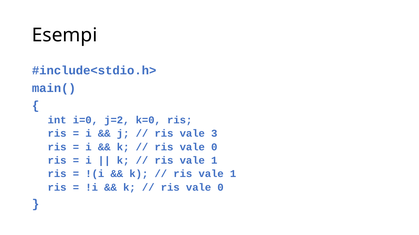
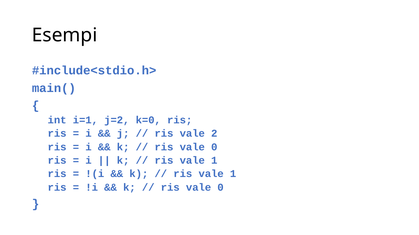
i=0: i=0 -> i=1 (85, 120)
3: 3 -> 2 (214, 134)
